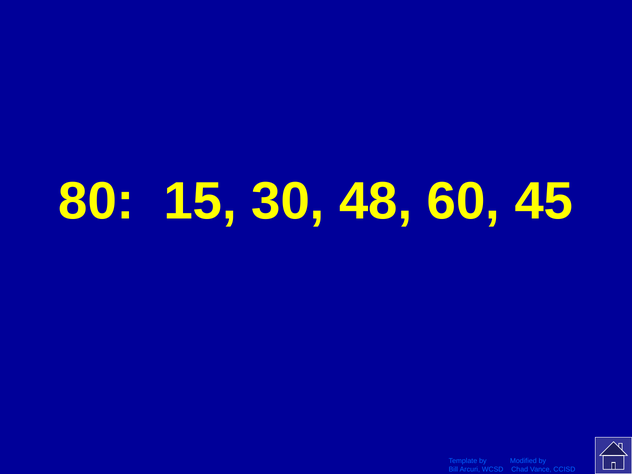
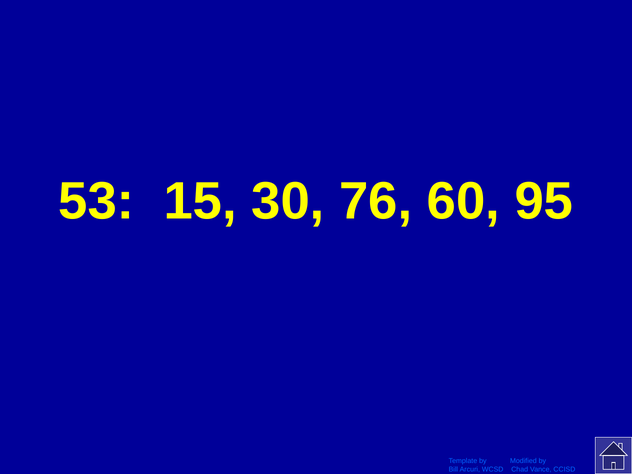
80: 80 -> 53 (96, 201)
48: 48 -> 76 (376, 201)
45: 45 -> 95 (544, 201)
